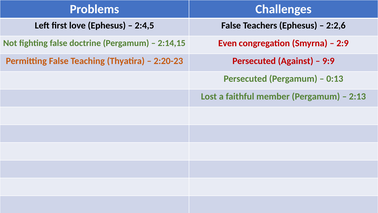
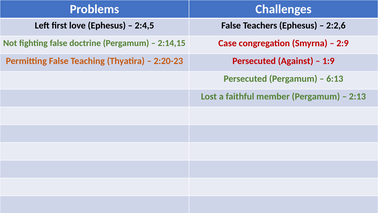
Even: Even -> Case (227, 43)
9:9: 9:9 -> 1:9 (328, 61)
0:13: 0:13 -> 6:13 (335, 79)
